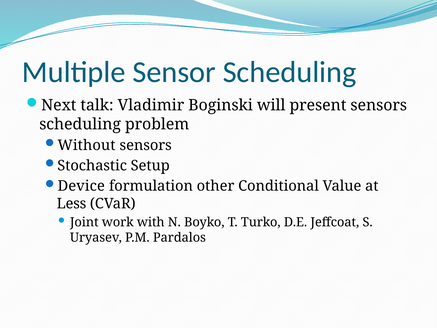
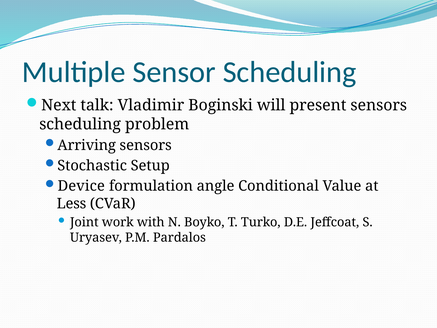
Without: Without -> Arriving (87, 145)
other: other -> angle (216, 186)
